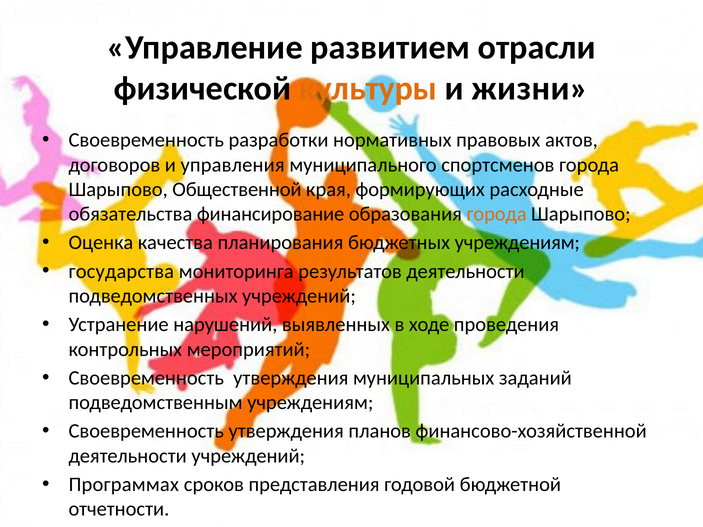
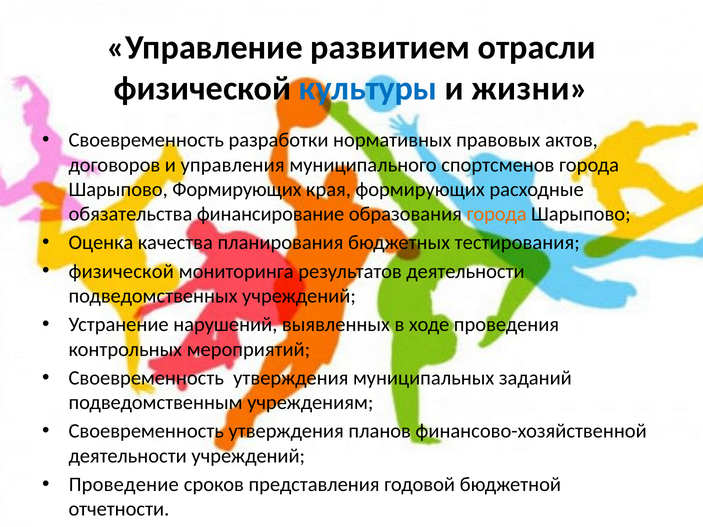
культуры colour: orange -> blue (368, 89)
Шарыпово Общественной: Общественной -> Формирующих (237, 189)
бюджетных учреждениям: учреждениям -> тестирования (517, 243)
государства: государства -> физической (121, 271)
Программах: Программах -> Проведение (124, 485)
